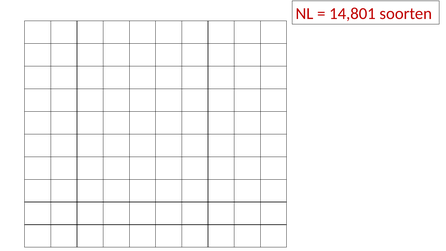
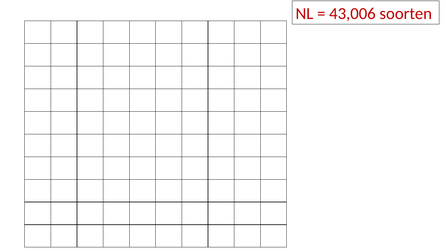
14,801: 14,801 -> 43,006 (352, 14)
